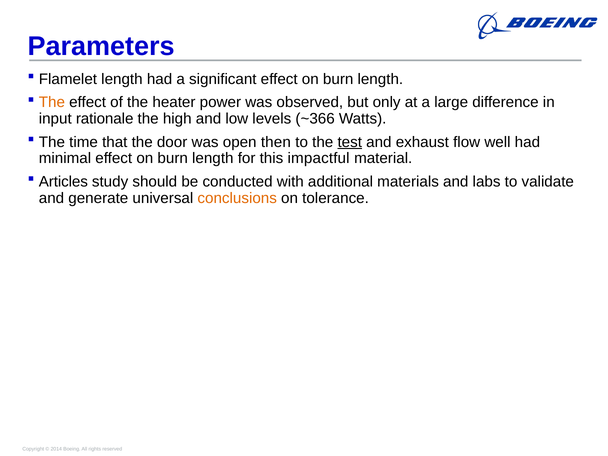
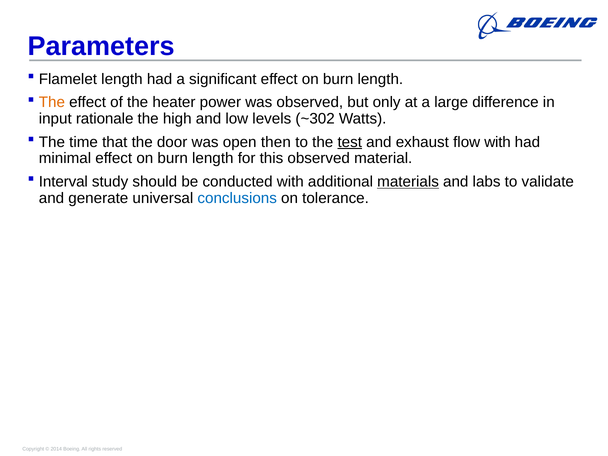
~366: ~366 -> ~302 (315, 119)
flow well: well -> with (498, 142)
this impactful: impactful -> observed (319, 158)
Articles: Articles -> Interval (63, 182)
materials underline: none -> present (408, 182)
conclusions colour: orange -> blue (237, 198)
